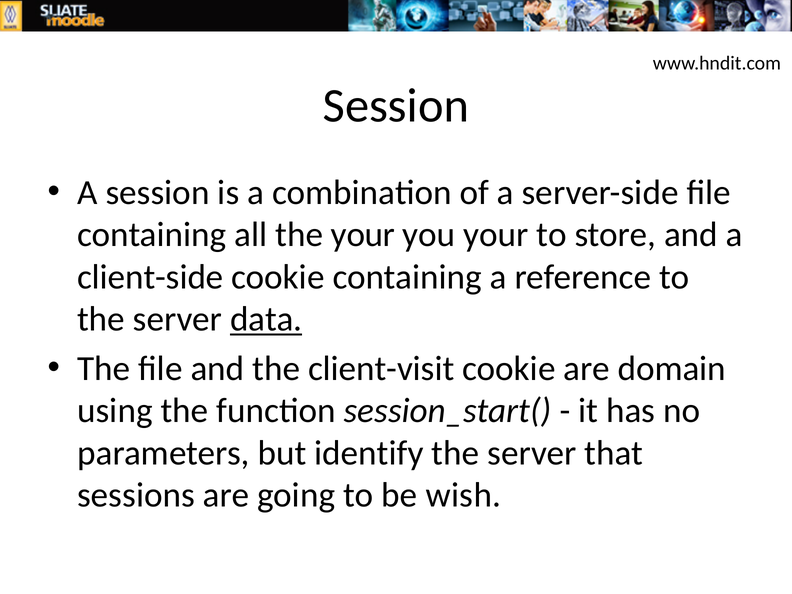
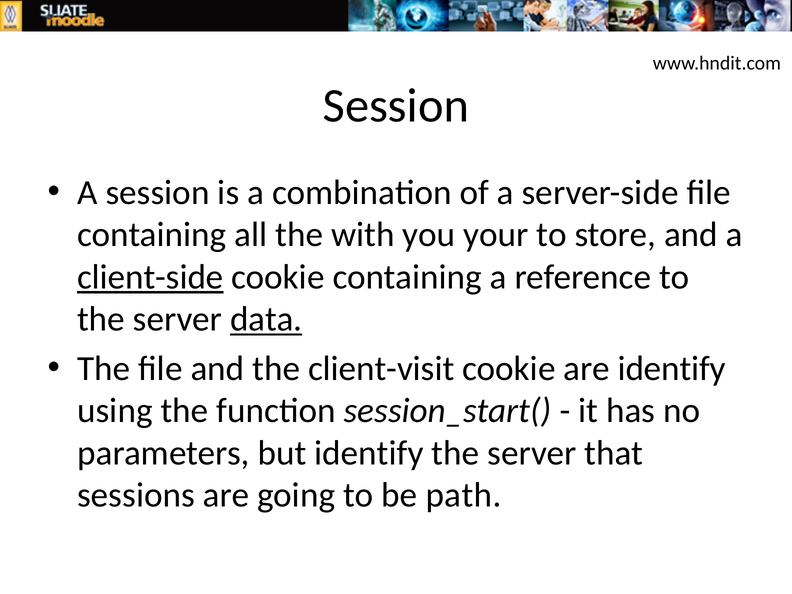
the your: your -> with (363, 235)
client-side underline: none -> present (150, 277)
are domain: domain -> identify (672, 369)
wish: wish -> path (463, 495)
